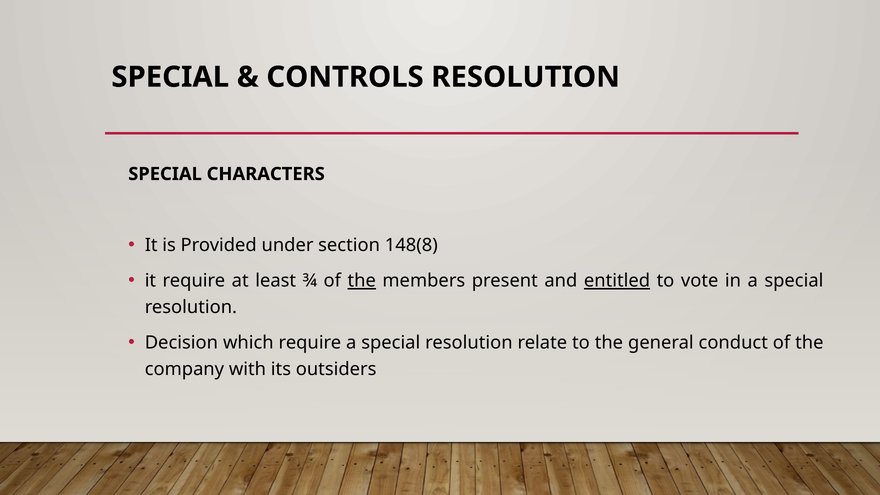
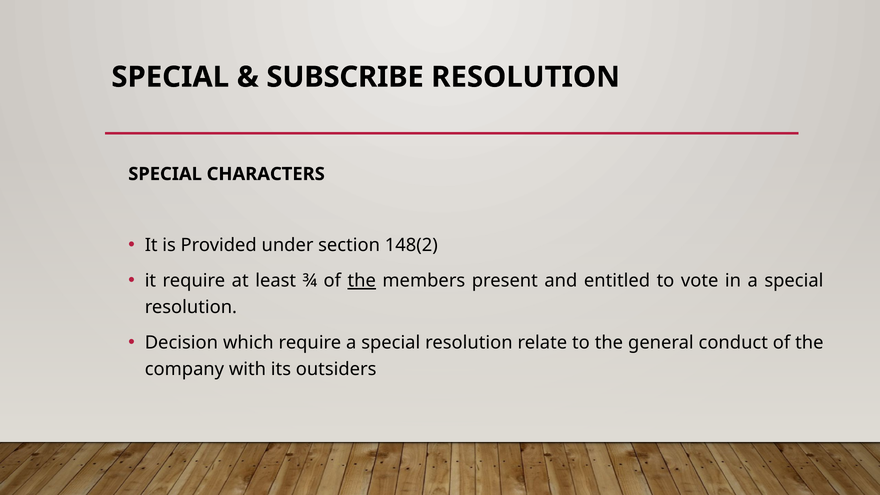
CONTROLS: CONTROLS -> SUBSCRIBE (345, 77)
148(8: 148(8 -> 148(2 (411, 245)
entitled underline: present -> none (617, 281)
